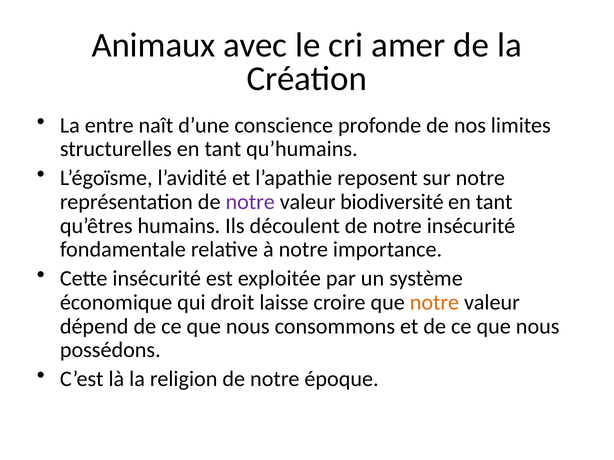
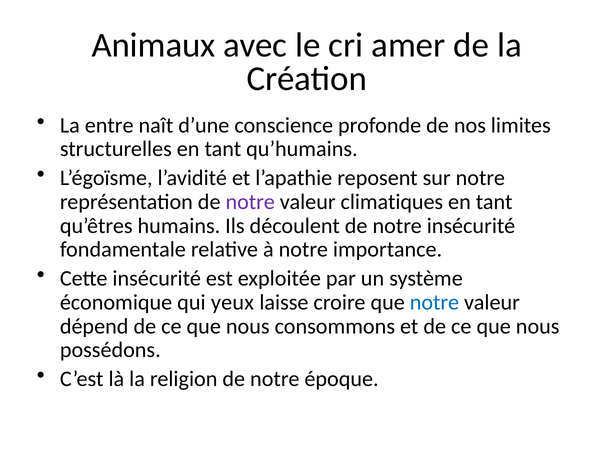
biodiversité: biodiversité -> climatiques (392, 202)
droit: droit -> yeux (232, 303)
notre colour: orange -> blue (434, 303)
